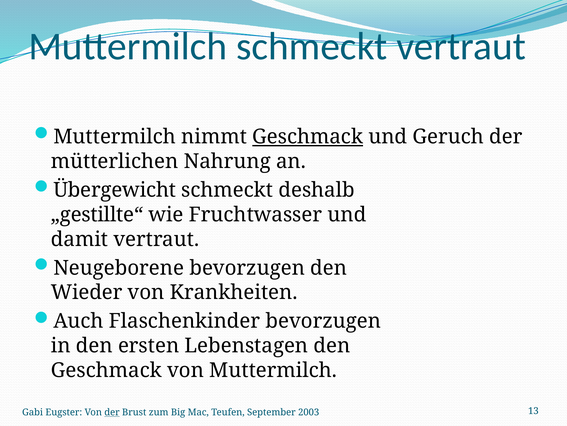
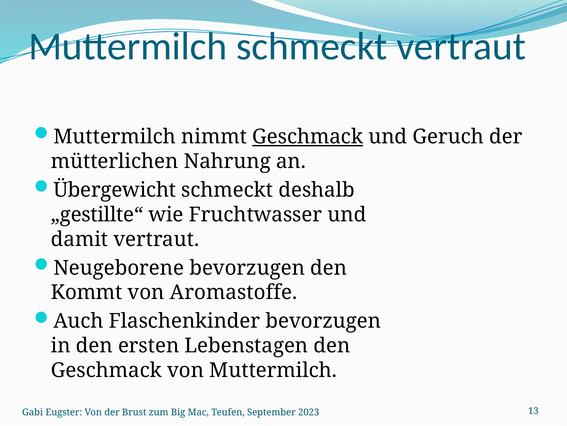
Wieder: Wieder -> Kommt (87, 292)
Krankheiten: Krankheiten -> Aromastoffe (234, 292)
der underline: present -> none (112, 412)
2003: 2003 -> 2023 (309, 412)
